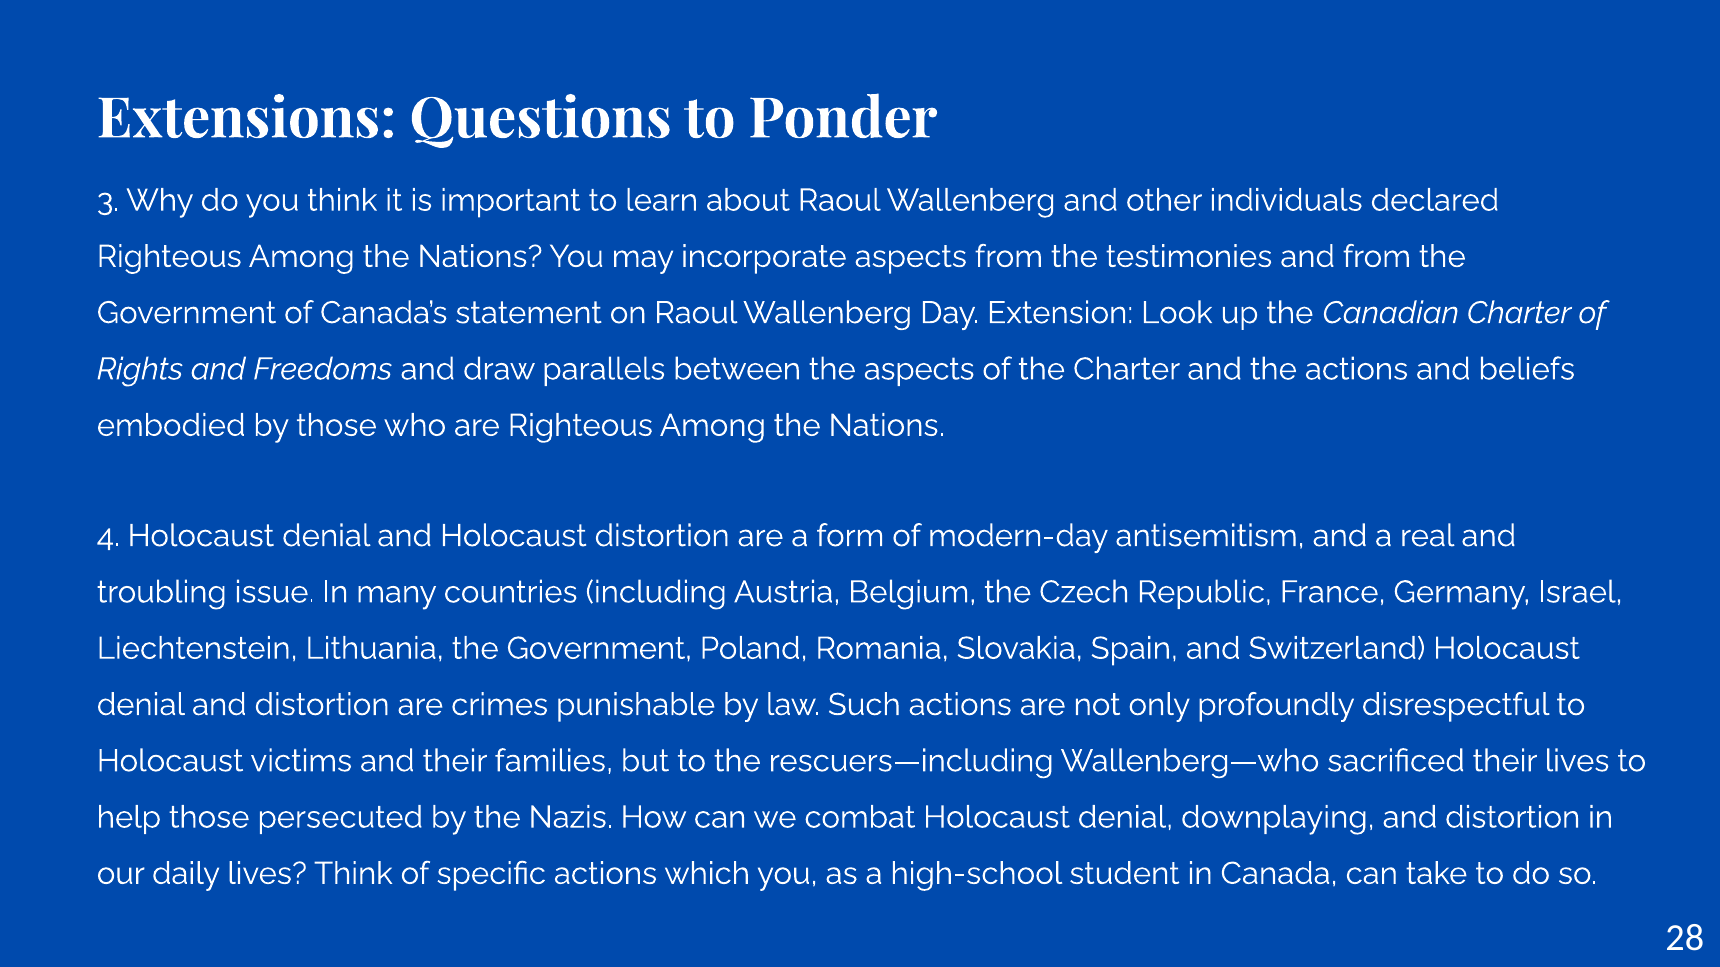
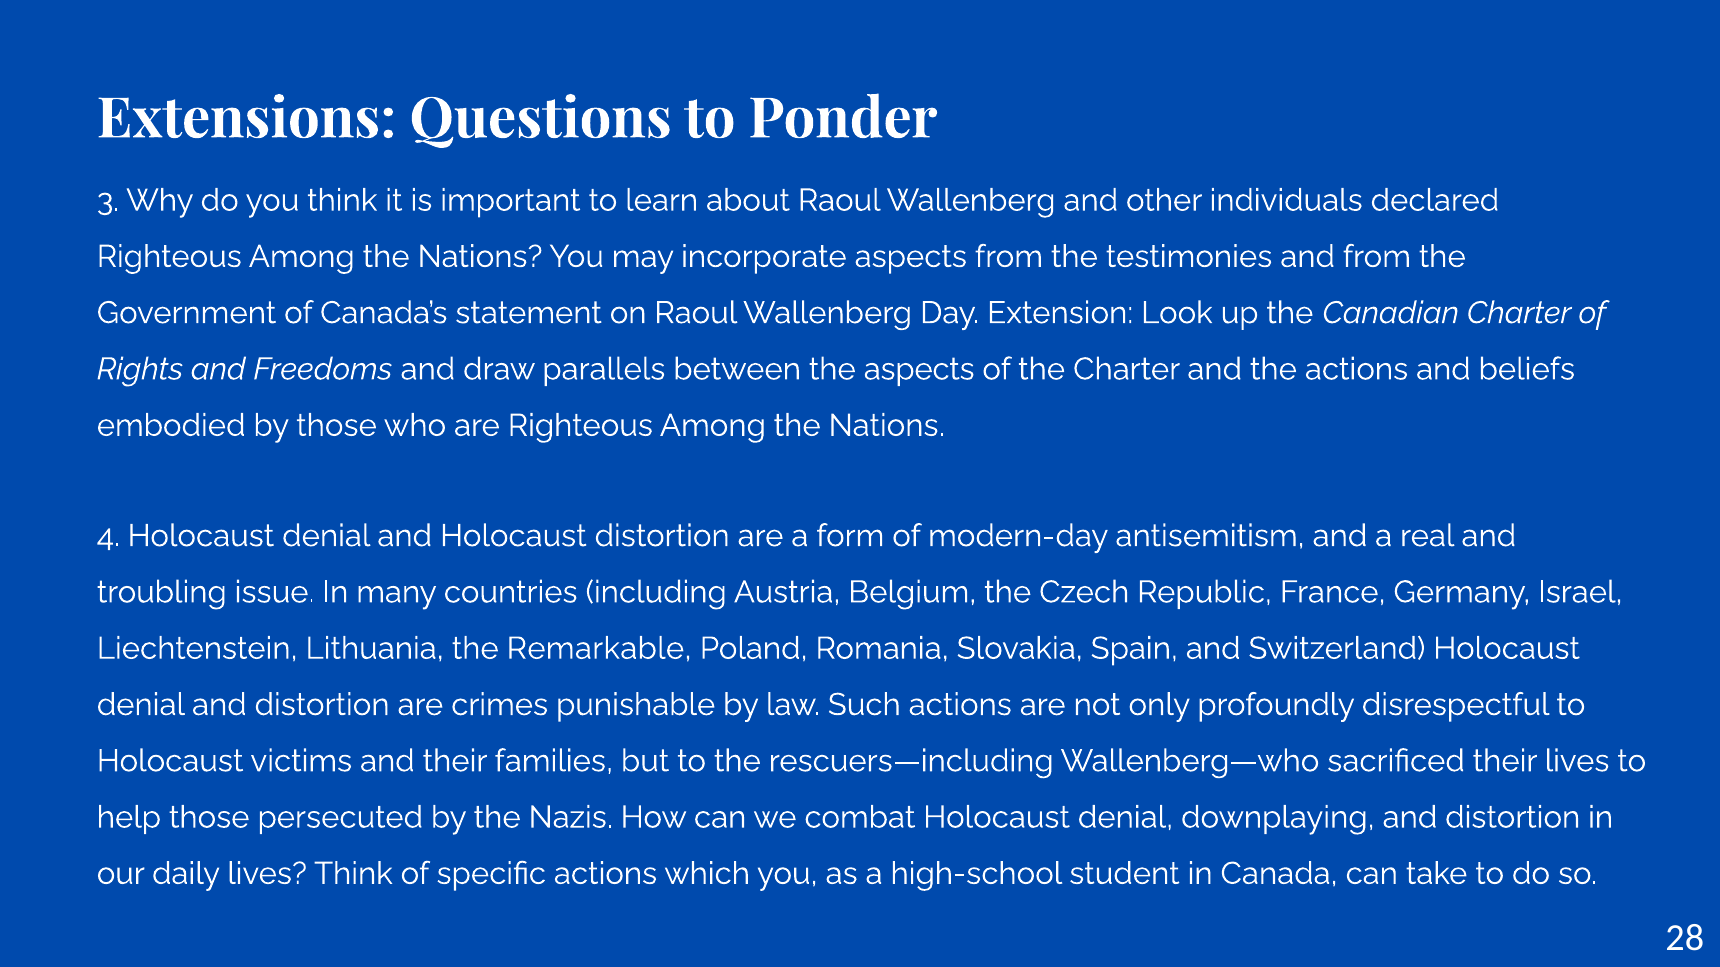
Lithuania the Government: Government -> Remarkable (599, 649)
